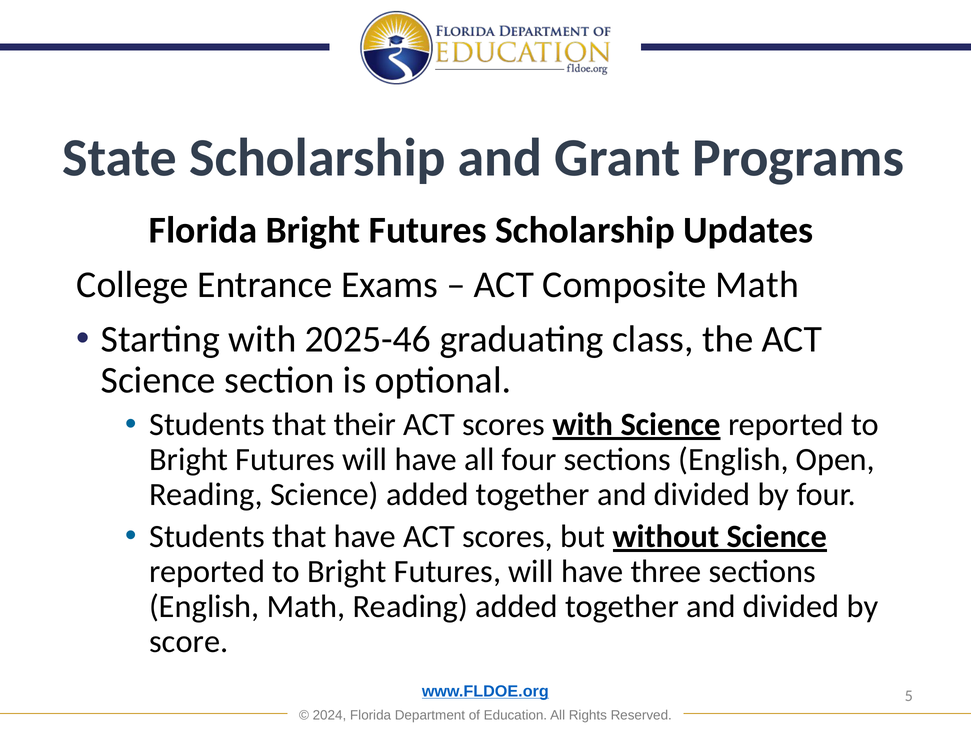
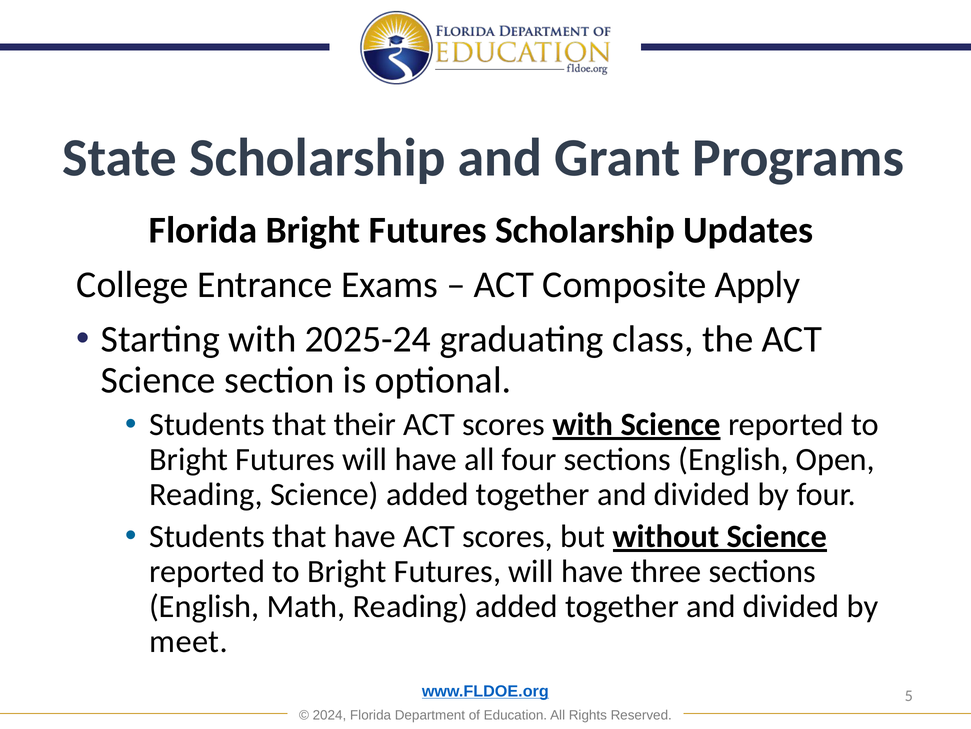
Composite Math: Math -> Apply (757, 285)
2025-46: 2025-46 -> 2025-24 (368, 339)
score: score -> meet (189, 641)
